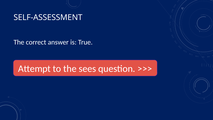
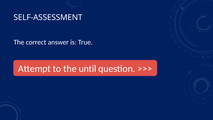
sees: sees -> until (87, 69)
